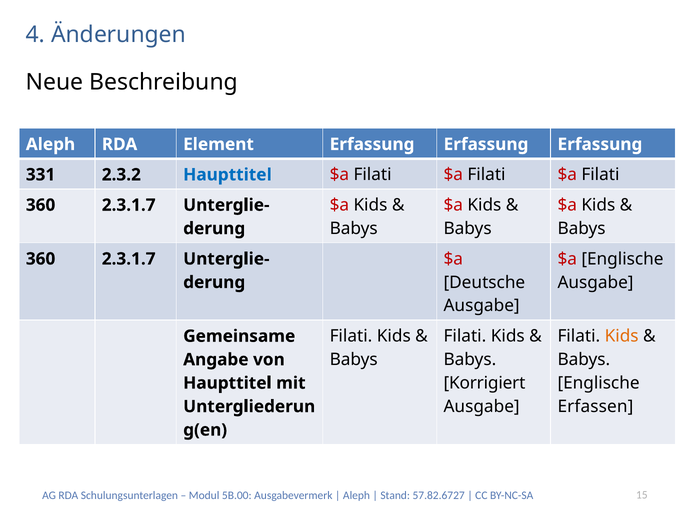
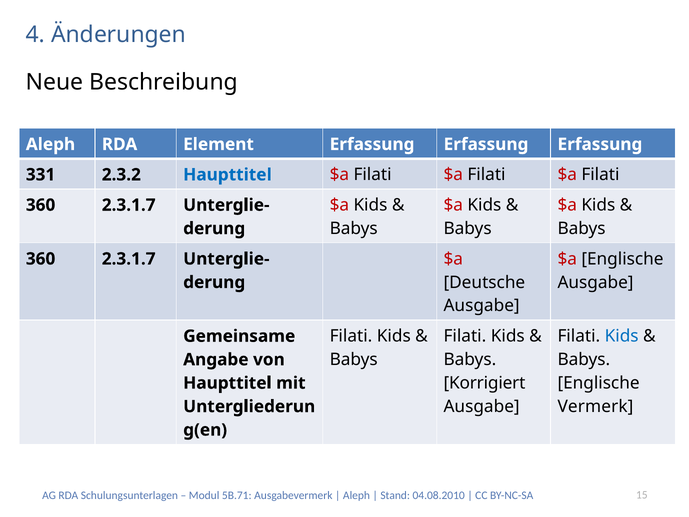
Kids colour: orange -> blue (622, 336)
Erfassen: Erfassen -> Vermerk (595, 406)
5B.00: 5B.00 -> 5B.71 (237, 495)
57.82.6727: 57.82.6727 -> 04.08.2010 (439, 495)
